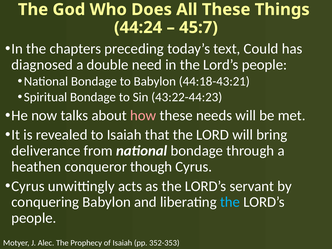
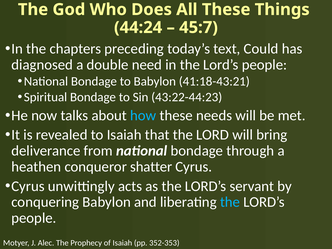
44:18-43:21: 44:18-43:21 -> 41:18-43:21 (214, 81)
how colour: pink -> light blue (143, 115)
though: though -> shatter (151, 167)
